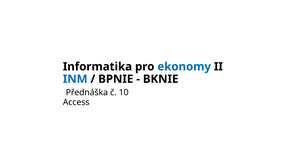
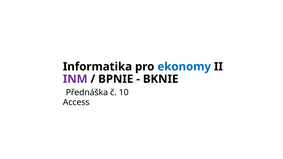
INM colour: blue -> purple (75, 79)
